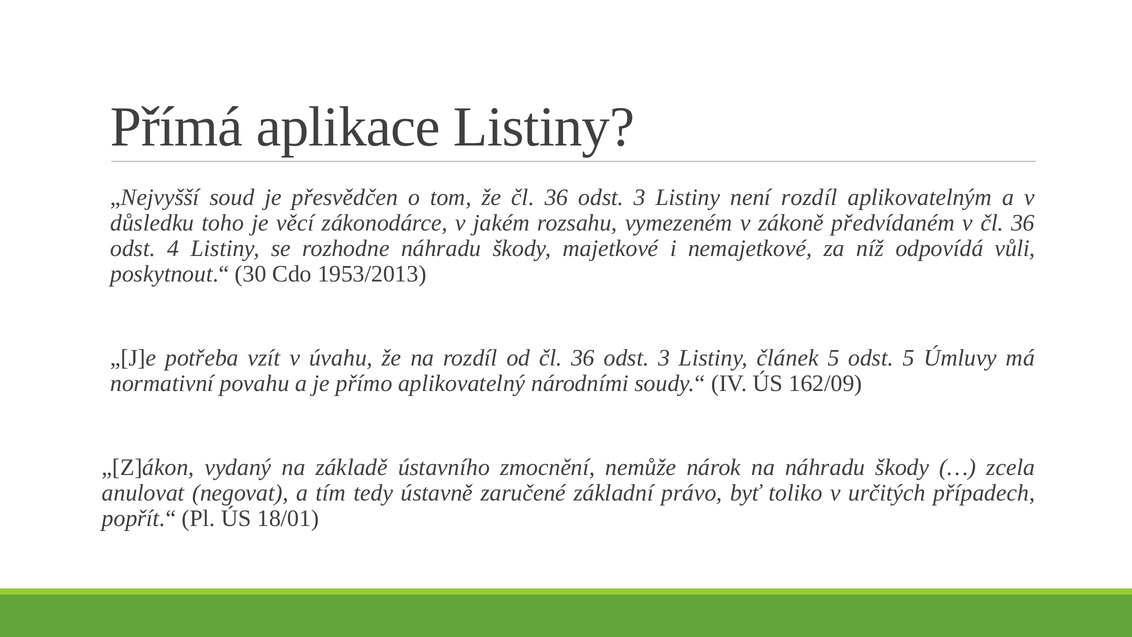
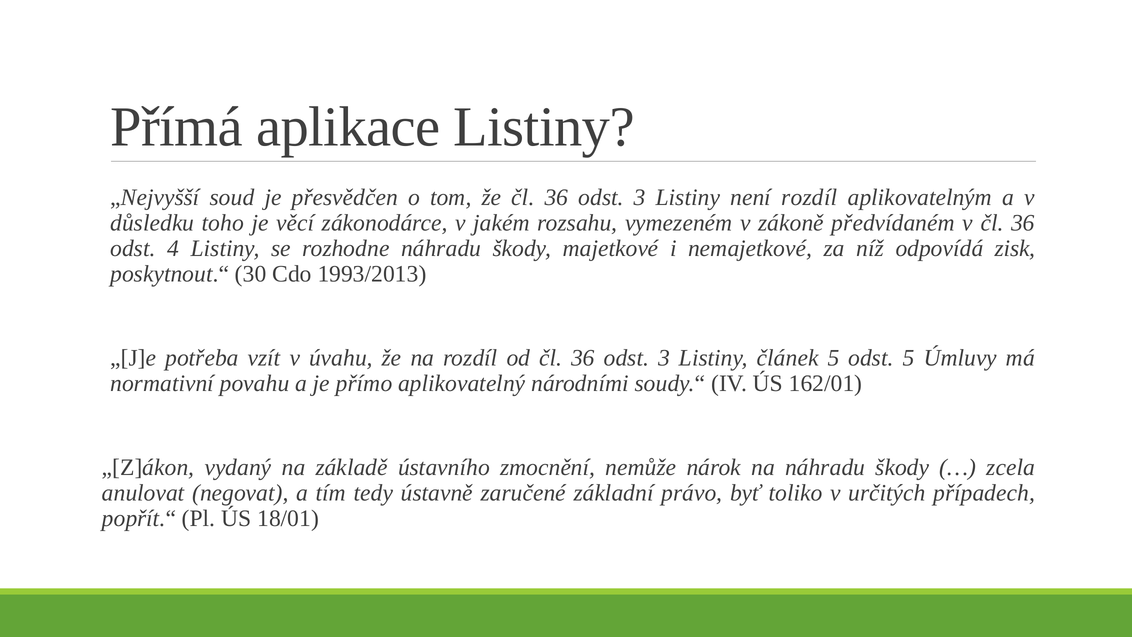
vůli: vůli -> zisk (1015, 249)
1953/2013: 1953/2013 -> 1993/2013 (372, 274)
162/09: 162/09 -> 162/01 (826, 383)
